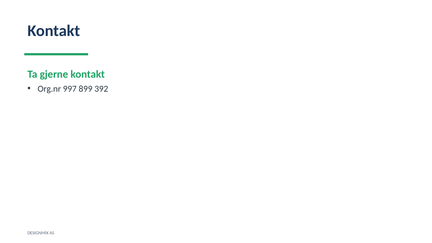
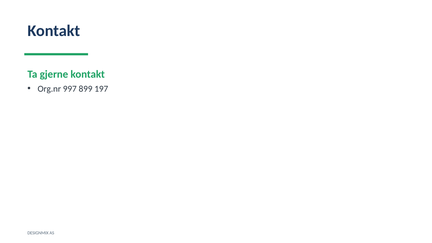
392: 392 -> 197 (101, 89)
